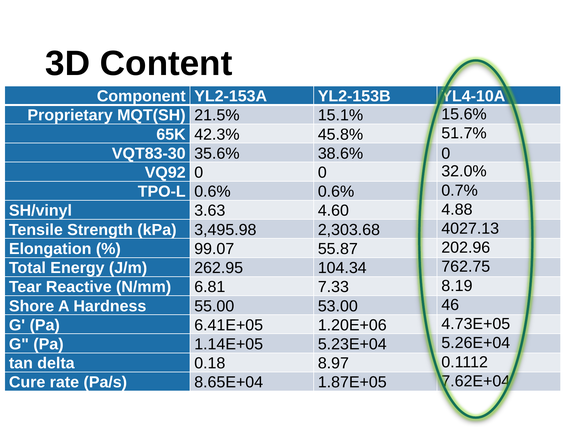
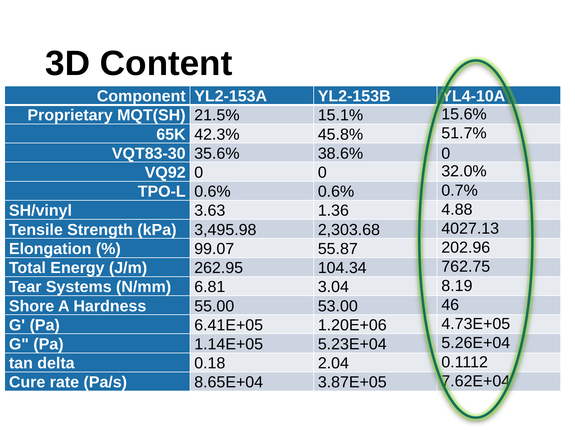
4.60: 4.60 -> 1.36 (333, 211)
Reactive: Reactive -> Systems (79, 287)
7.33: 7.33 -> 3.04 (333, 287)
8.97: 8.97 -> 2.04 (333, 364)
1.87E+05: 1.87E+05 -> 3.87E+05 (352, 383)
